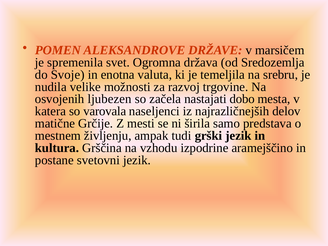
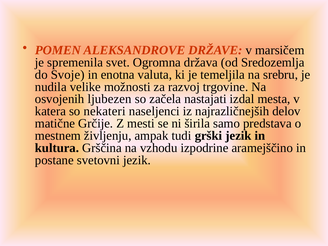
dobo: dobo -> izdal (242, 99)
varovala: varovala -> nekateri (105, 111)
